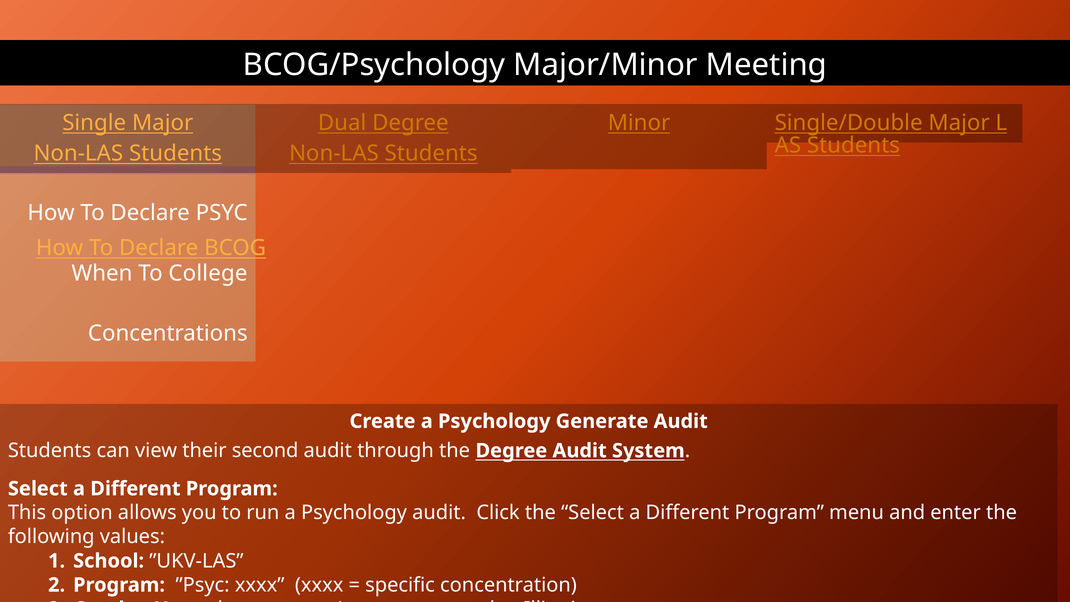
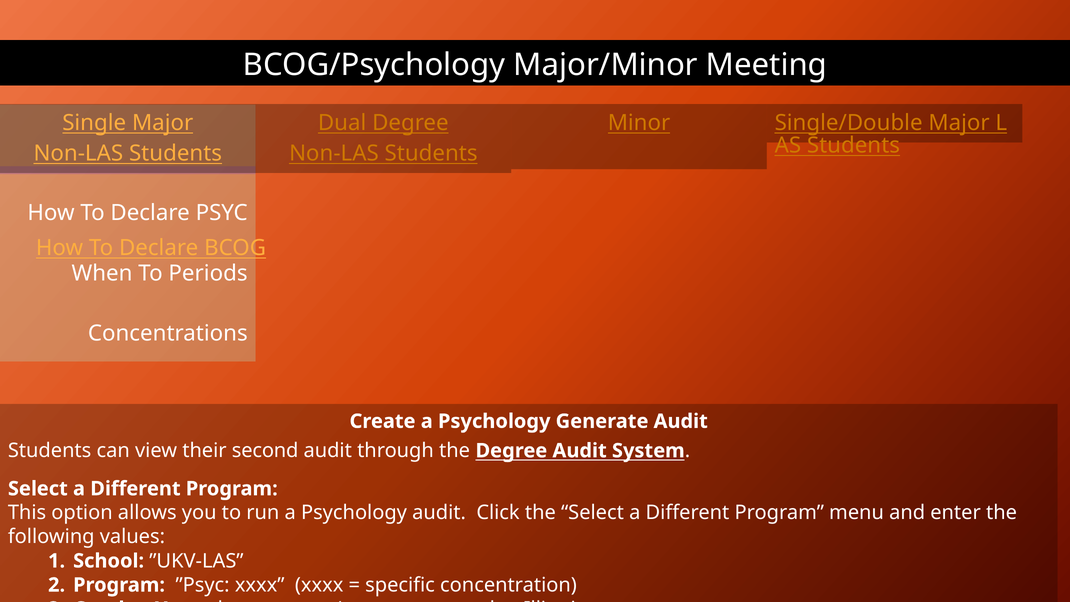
College: College -> Periods (208, 273)
